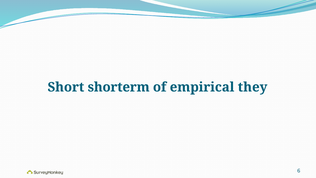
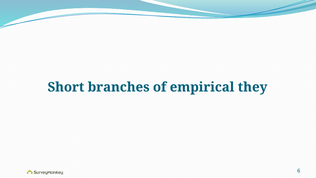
shorterm: shorterm -> branches (119, 87)
